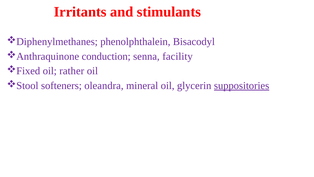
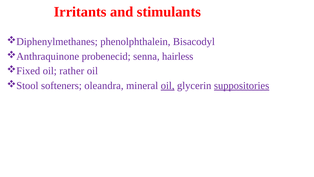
conduction: conduction -> probenecid (106, 56)
facility: facility -> hairless (178, 56)
oil underline: none -> present (168, 85)
